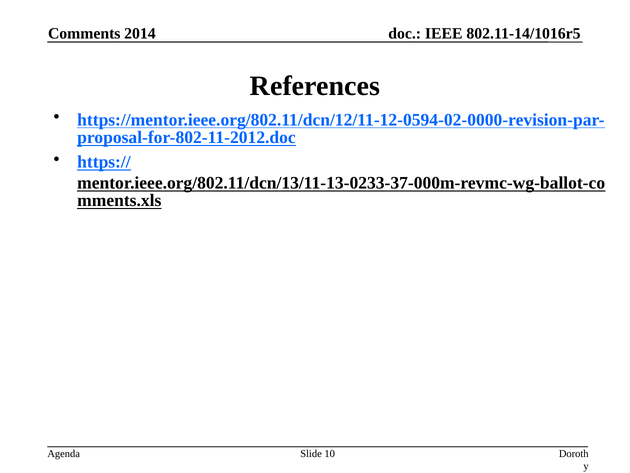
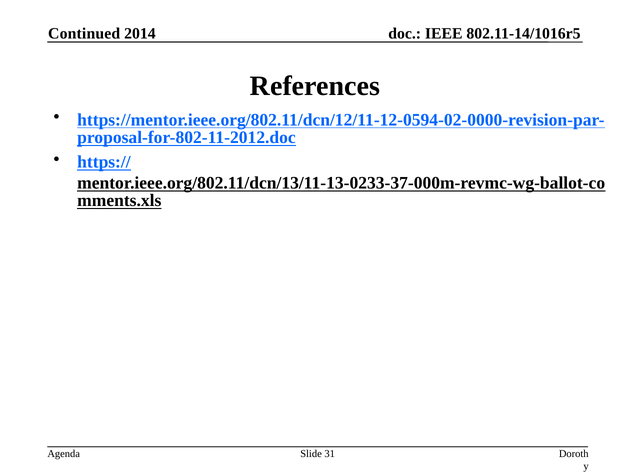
Comments: Comments -> Continued (84, 34)
10: 10 -> 31 (330, 453)
